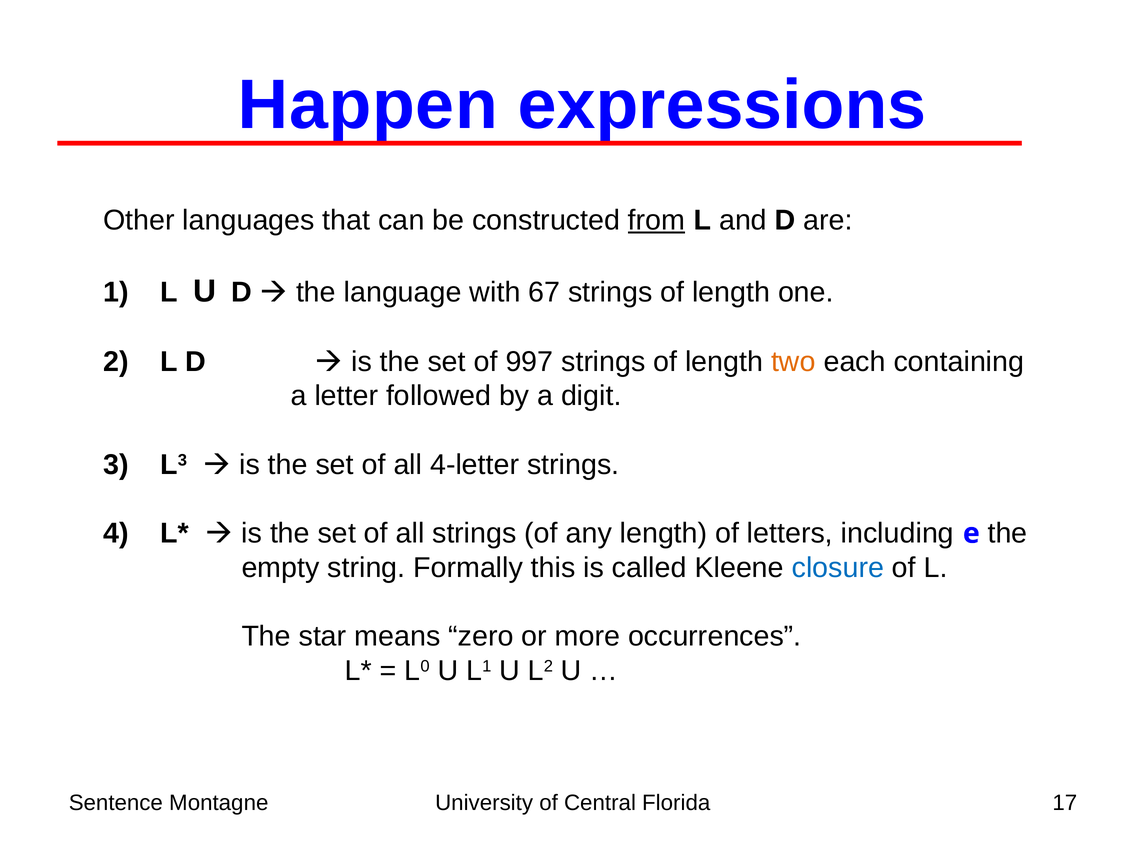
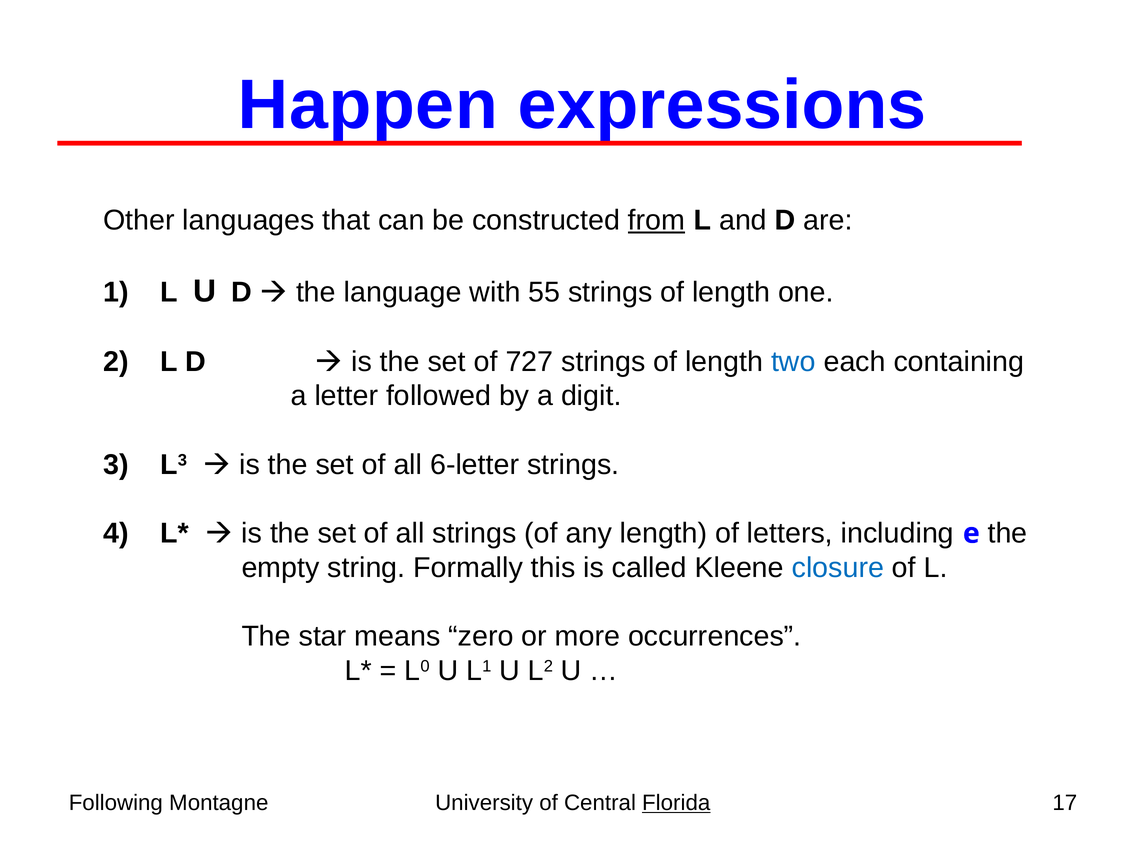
67: 67 -> 55 (544, 292)
997: 997 -> 727 (529, 362)
two colour: orange -> blue (793, 362)
4-letter: 4-letter -> 6-letter (475, 465)
Sentence: Sentence -> Following (116, 803)
Florida underline: none -> present (676, 803)
